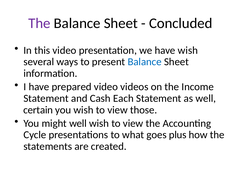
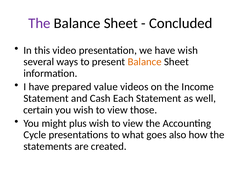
Balance colour: blue -> orange (145, 62)
prepared video: video -> value (106, 87)
might well: well -> plus (78, 124)
plus: plus -> also (178, 135)
